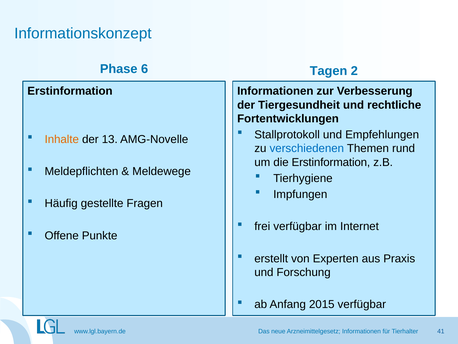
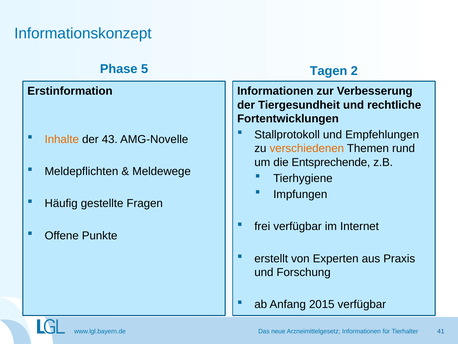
6: 6 -> 5 (145, 69)
13: 13 -> 43 (110, 139)
verschiedenen colour: blue -> orange (307, 148)
die Erstinformation: Erstinformation -> Entsprechende (331, 162)
